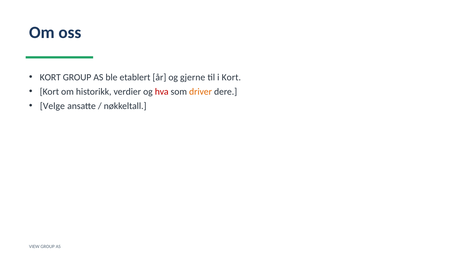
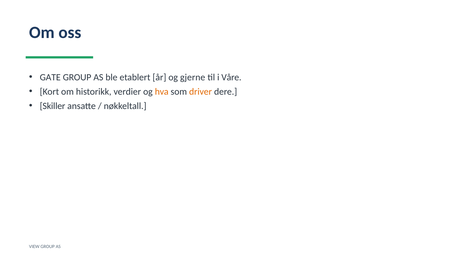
KORT: KORT -> GATE (50, 77)
i Kort: Kort -> Våre (231, 77)
hva colour: red -> orange (162, 92)
Velge: Velge -> Skiller (53, 106)
